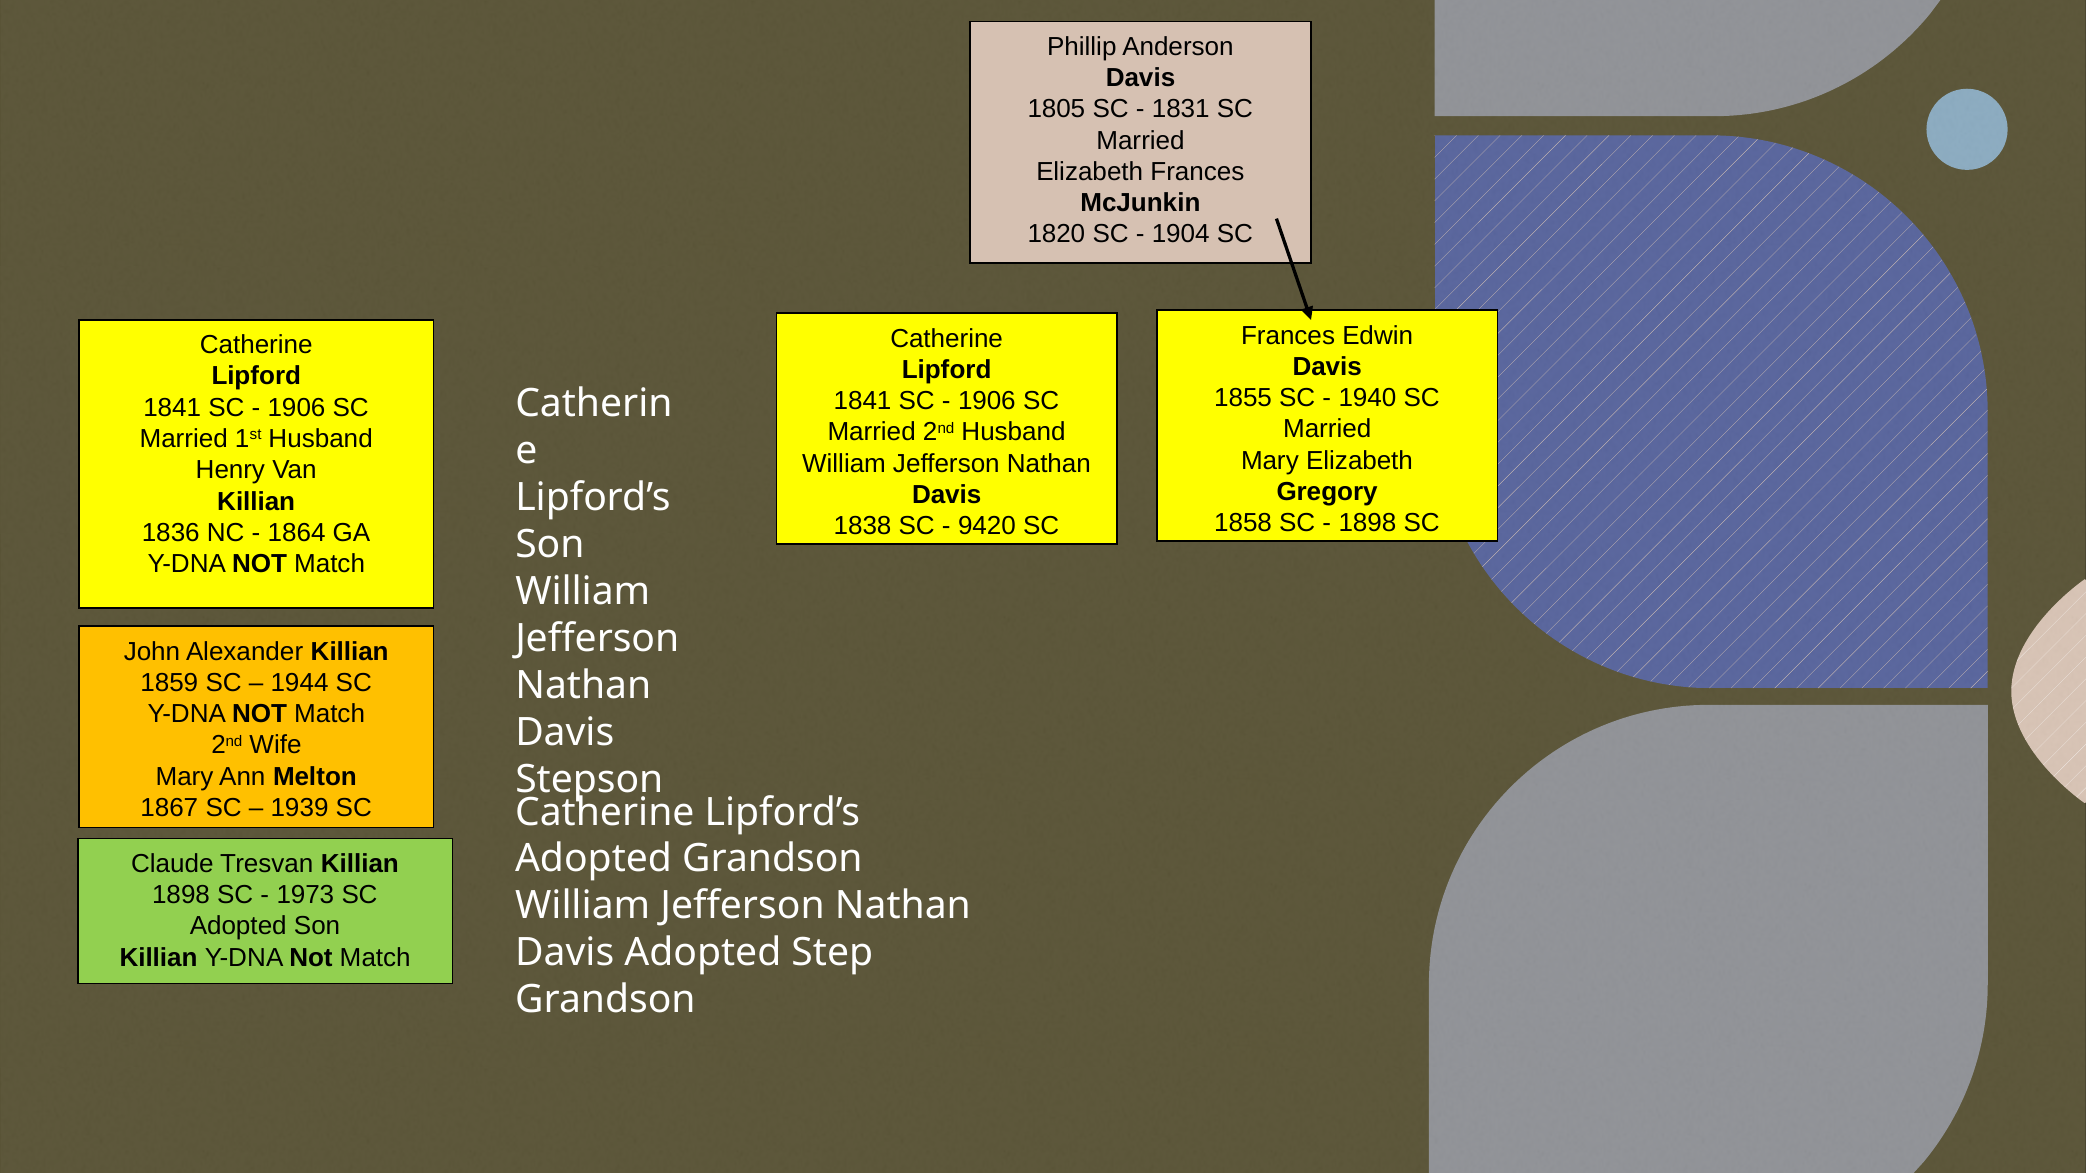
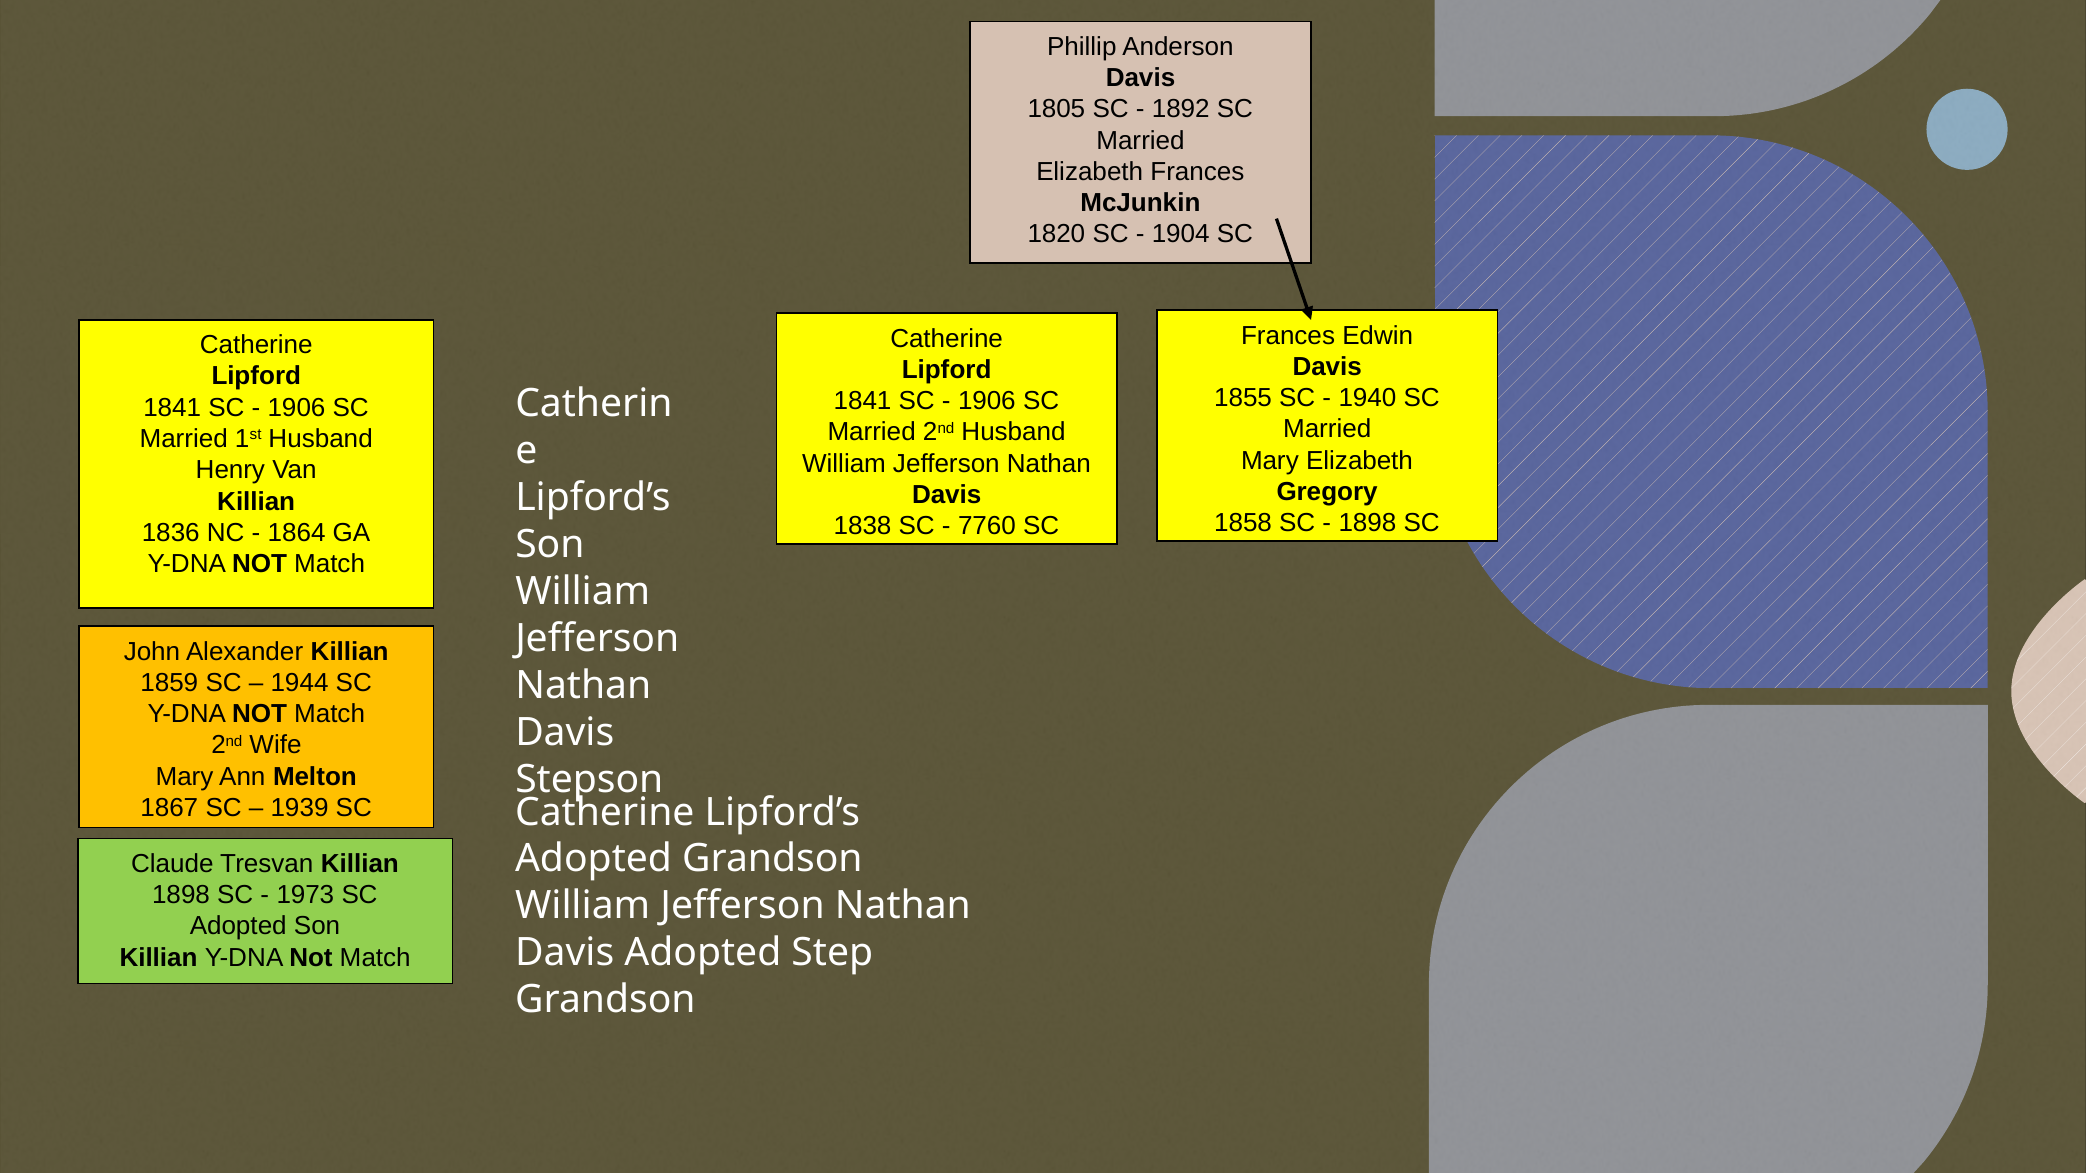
1831: 1831 -> 1892 (1181, 109)
9420: 9420 -> 7760 (987, 526)
